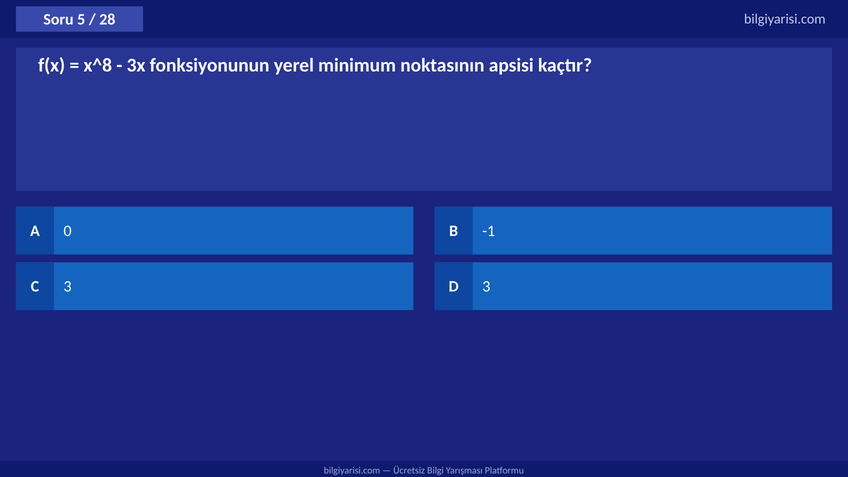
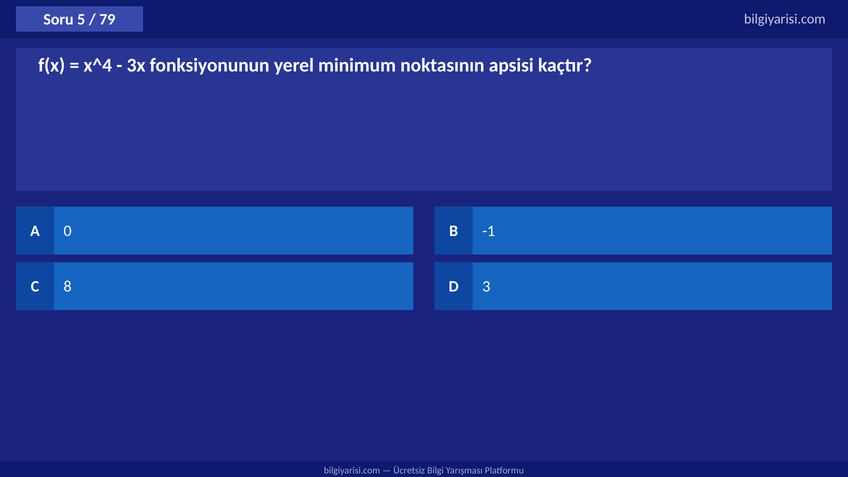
28: 28 -> 79 (107, 19)
x^8: x^8 -> x^4 (98, 65)
C 3: 3 -> 8 (68, 286)
